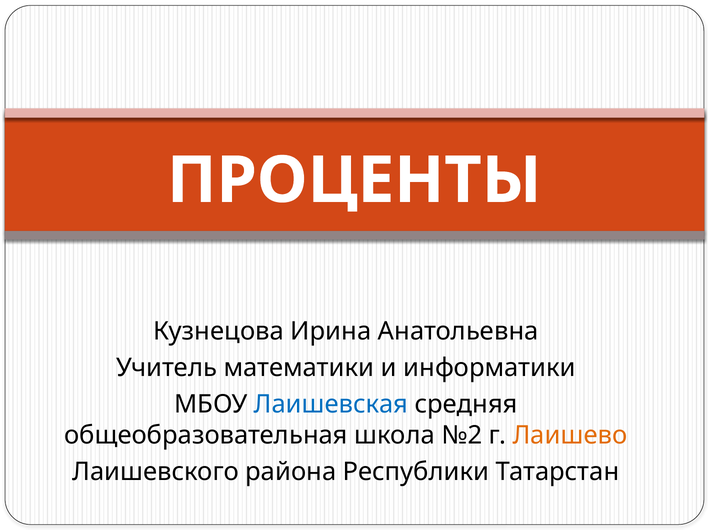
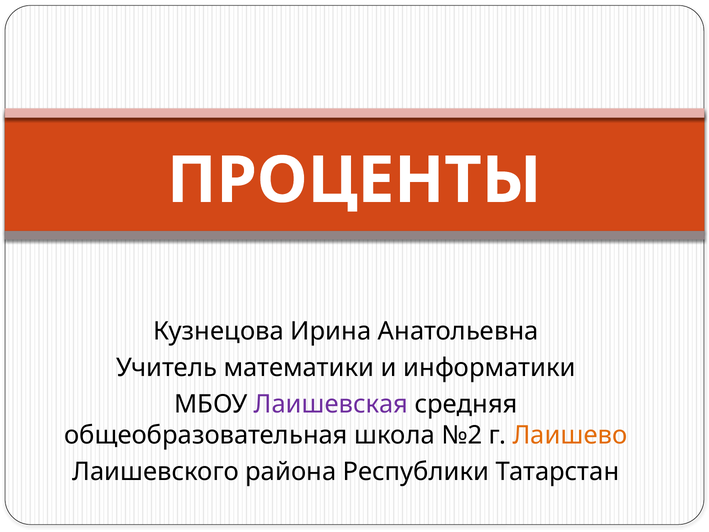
Лаишевская colour: blue -> purple (331, 404)
